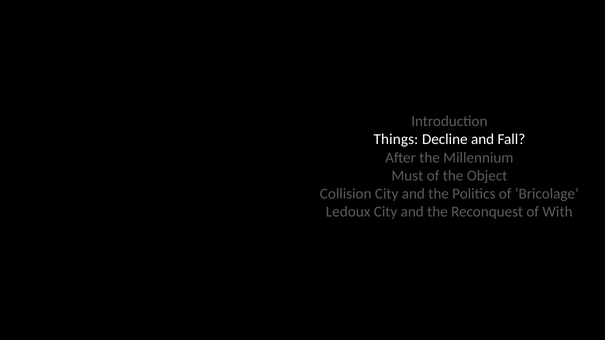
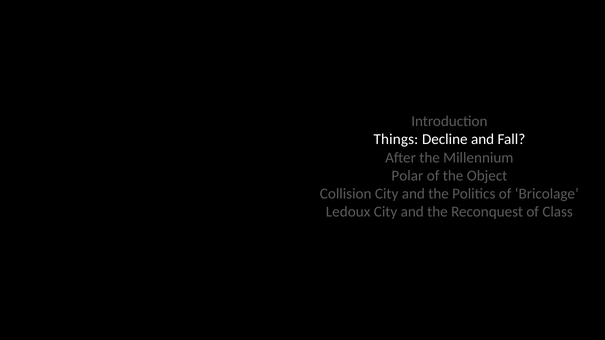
Must: Must -> Polar (407, 176)
With: With -> Class (558, 212)
